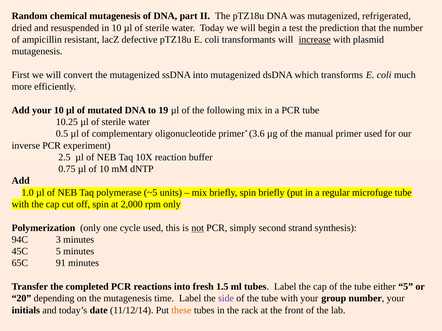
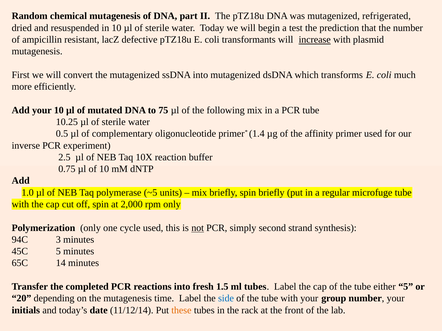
19: 19 -> 75 (163, 110)
3.6: 3.6 -> 1.4 (257, 134)
manual: manual -> affinity (319, 134)
91: 91 -> 14 (61, 263)
side colour: purple -> blue (226, 299)
